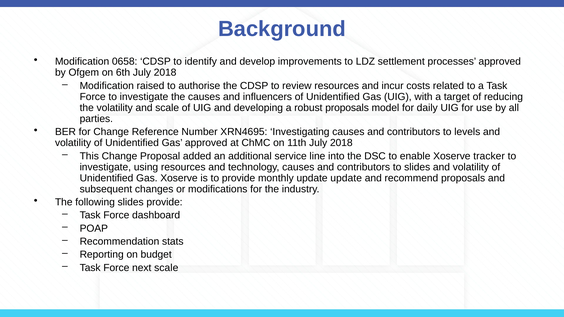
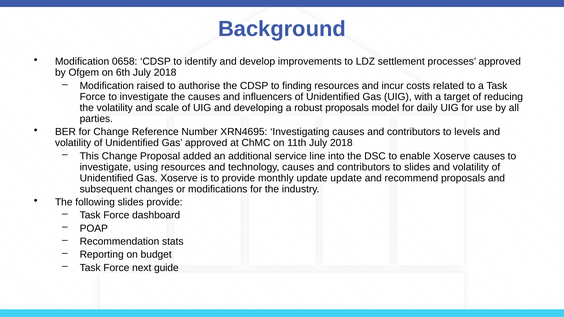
review: review -> finding (297, 86)
Xoserve tracker: tracker -> causes (489, 156)
next scale: scale -> guide (166, 268)
